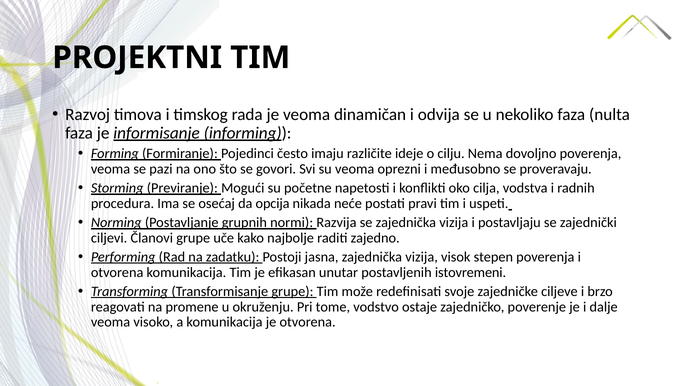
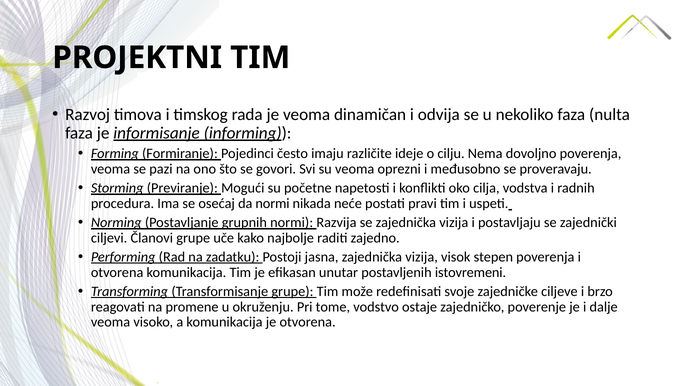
da opcija: opcija -> normi (273, 203)
